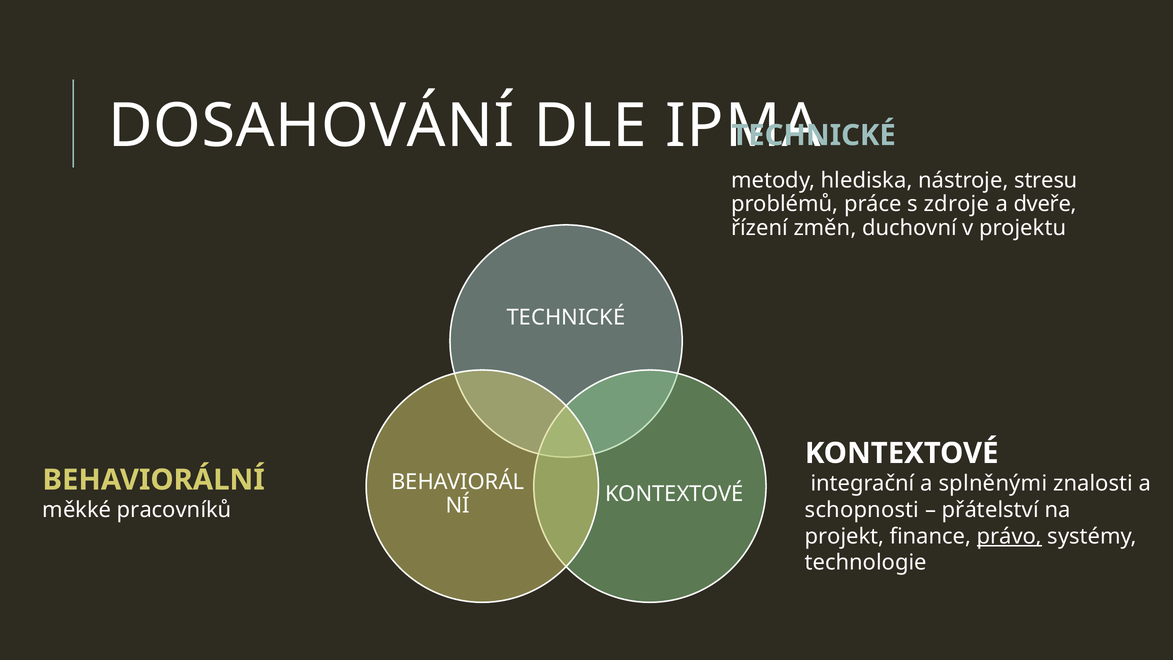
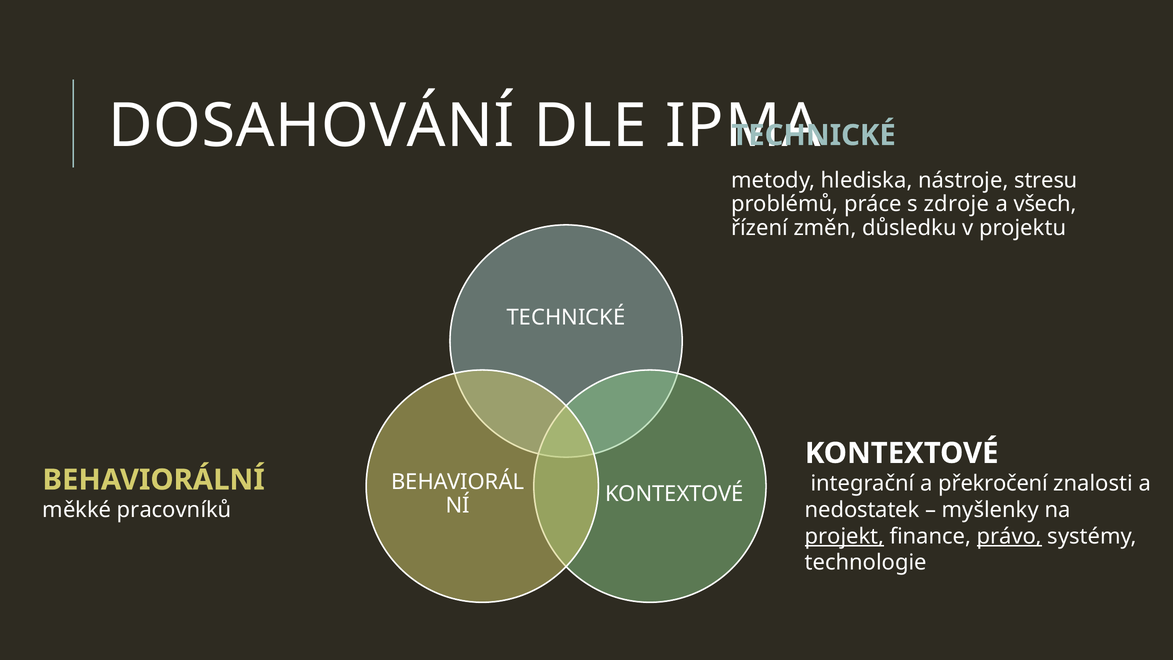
dveře: dveře -> všech (1045, 204)
duchovní: duchovní -> důsledku (909, 228)
splněnými: splněnými -> překročení (993, 483)
schopnosti: schopnosti -> nedostatek (862, 510)
přátelství: přátelství -> myšlenky (990, 510)
projekt underline: none -> present (844, 536)
